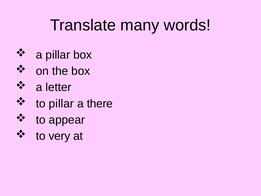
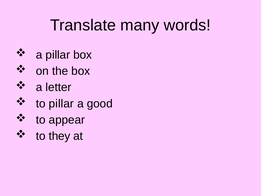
there: there -> good (100, 103)
very: very -> they (59, 136)
